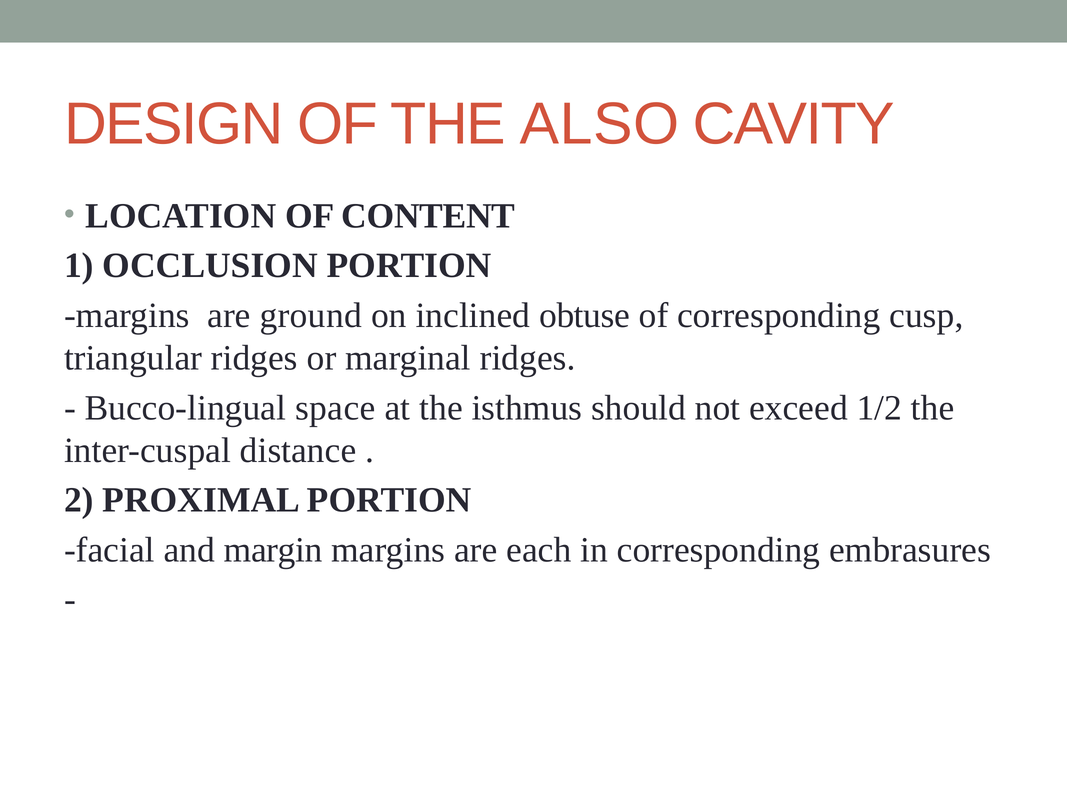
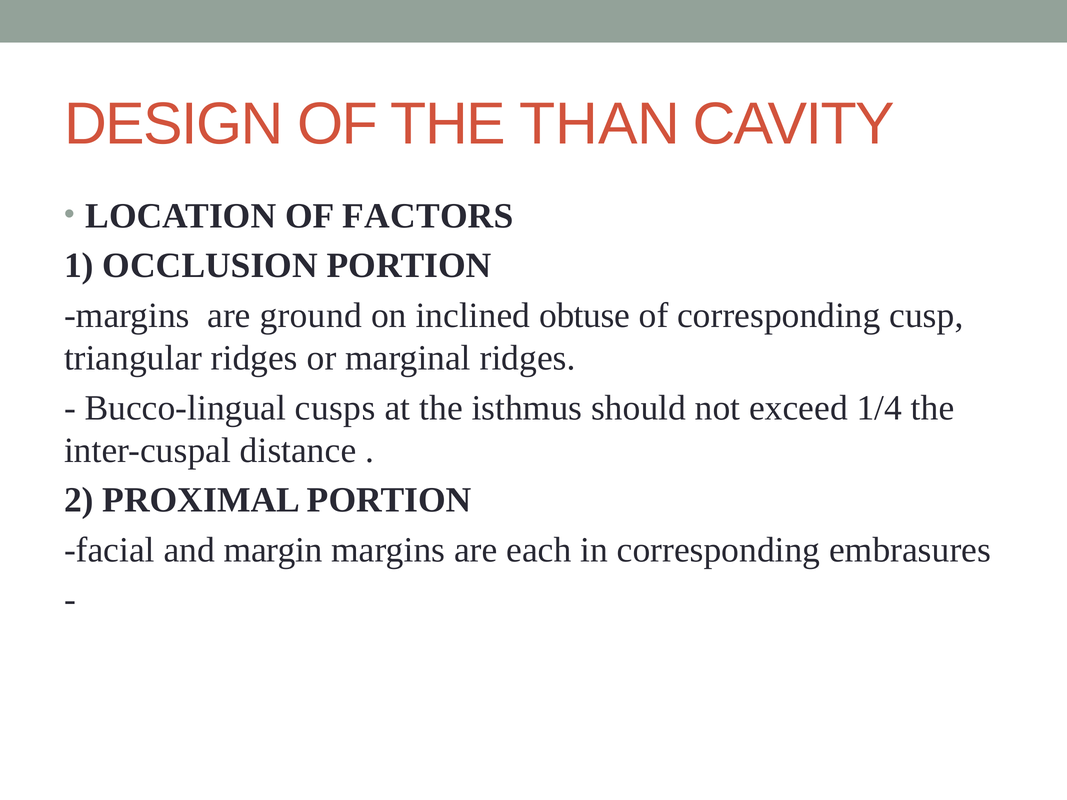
ALSO: ALSO -> THAN (600, 124)
CONTENT: CONTENT -> FACTORS (428, 216)
space: space -> cusps (335, 408)
1/2: 1/2 -> 1/4 (879, 408)
